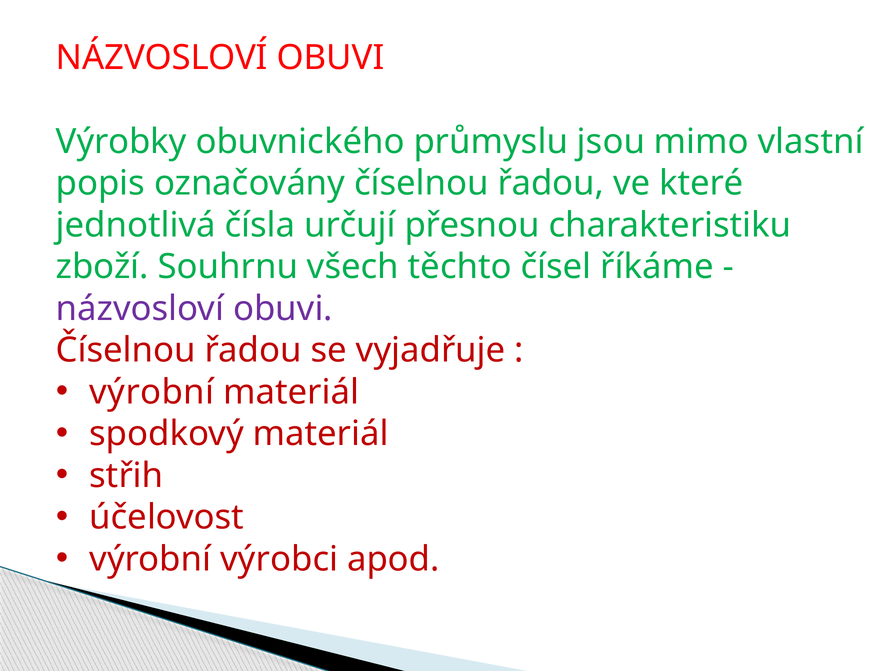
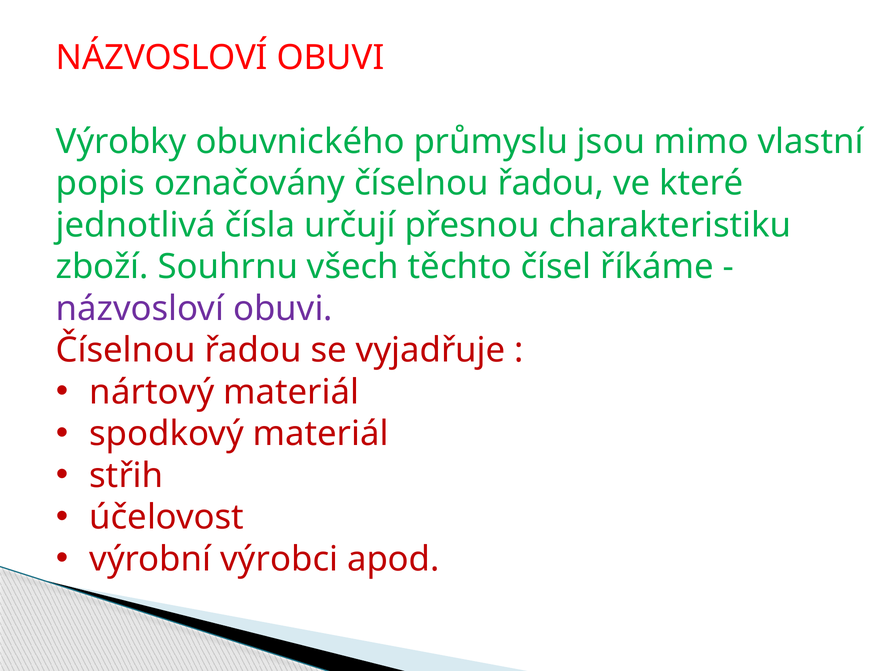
výrobní: výrobní -> nártový (152, 392)
